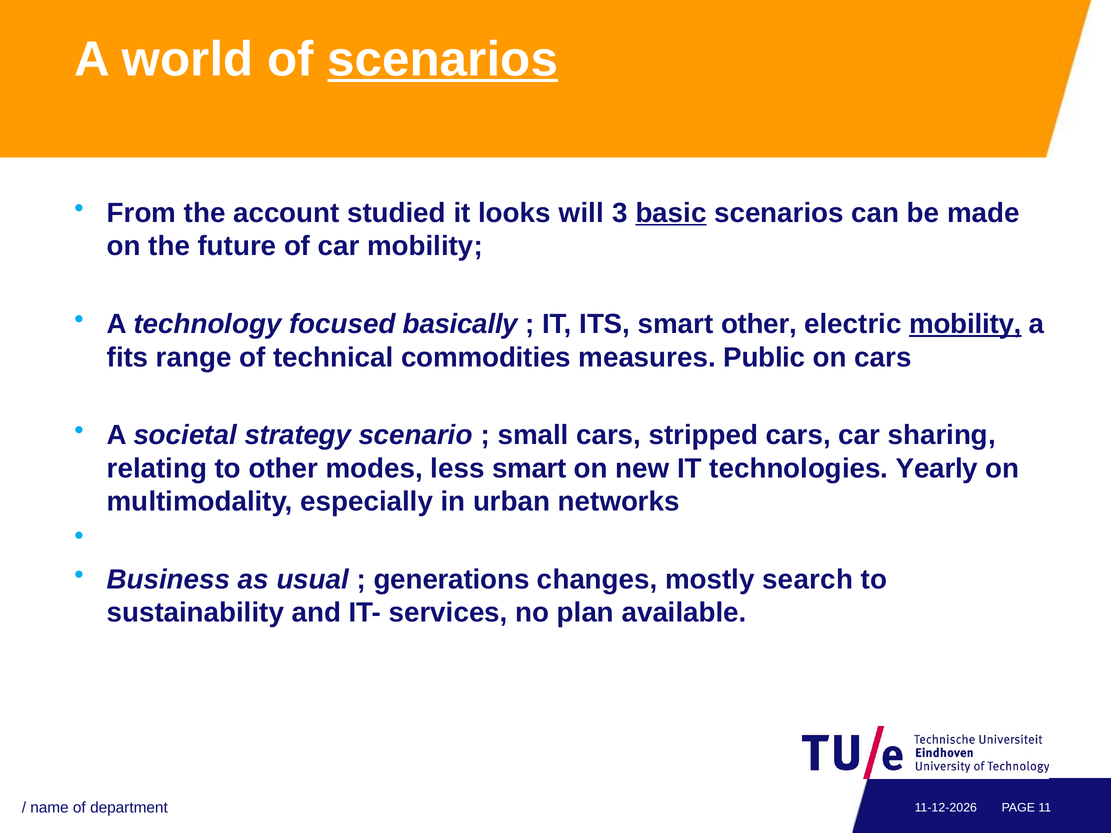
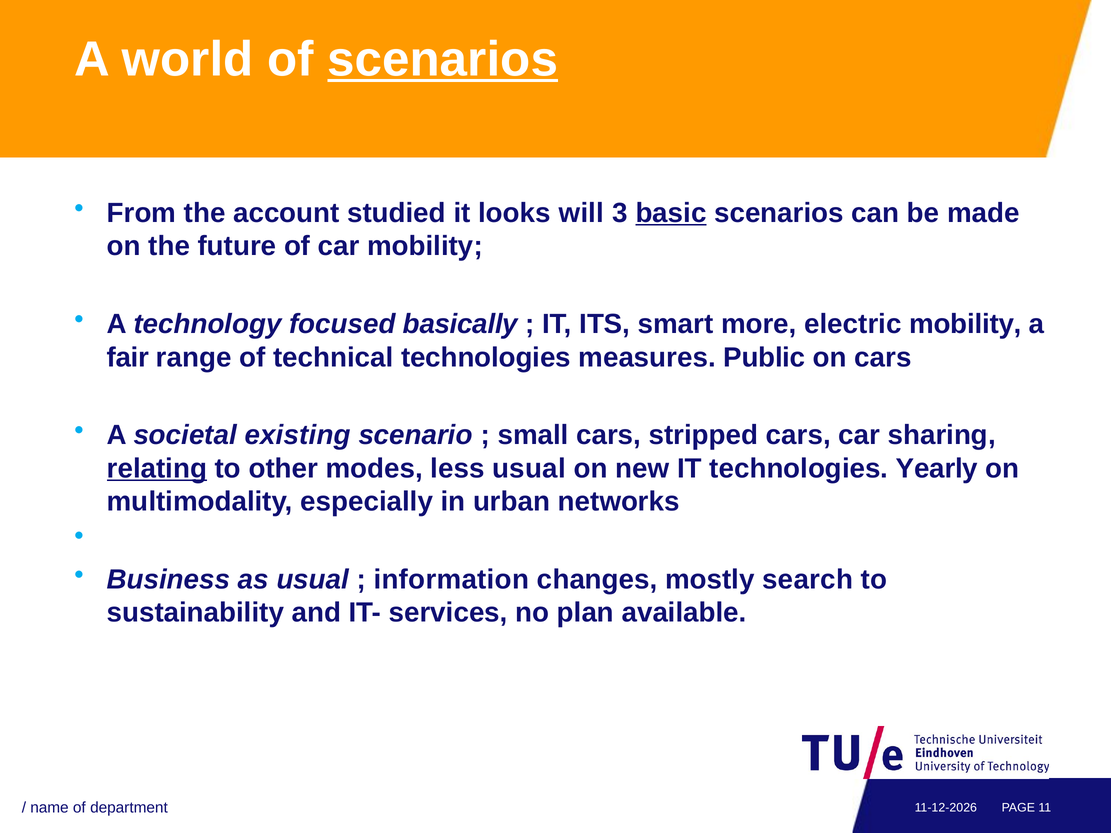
smart other: other -> more (759, 324)
mobility underline: present -> none (965, 324)
fits: fits -> fair (128, 357)
technical commodities: commodities -> technologies (486, 357)
strategy: strategy -> existing (298, 435)
relating underline: none -> present (157, 469)
less smart: smart -> usual (529, 469)
generations: generations -> information (451, 580)
